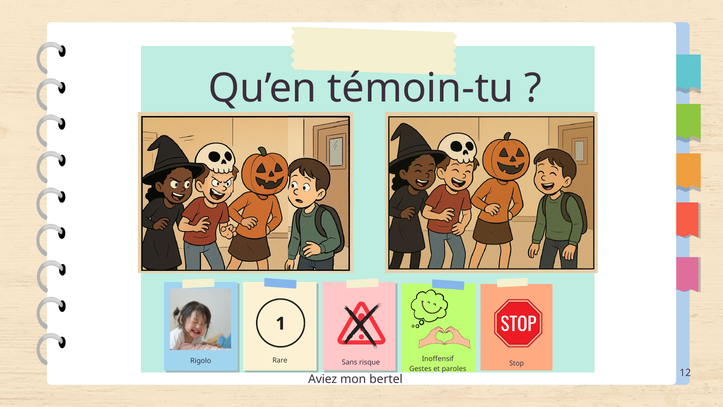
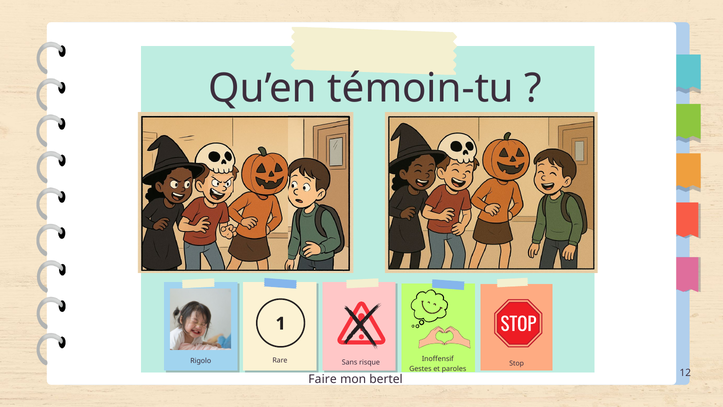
Aviez: Aviez -> Faire (323, 379)
